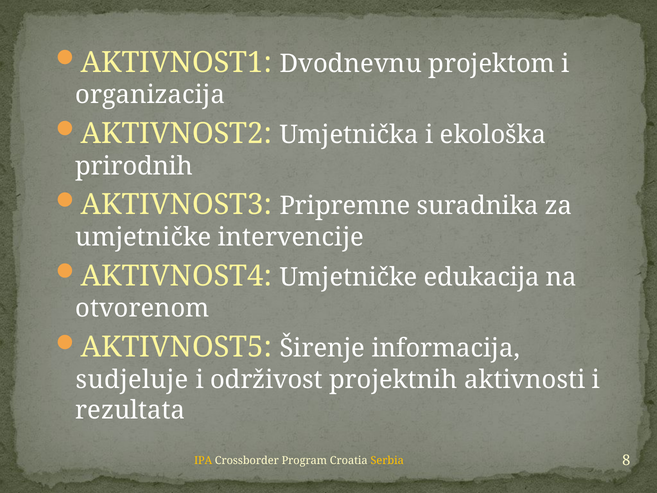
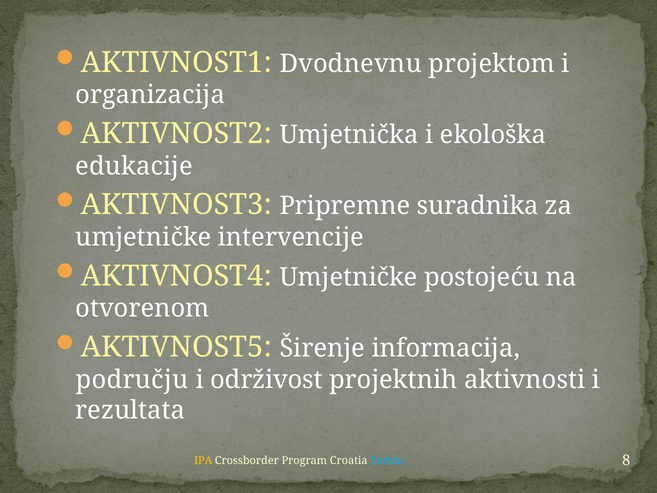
prirodnih: prirodnih -> edukacije (134, 166)
edukacija: edukacija -> postojeću (482, 277)
sudjeluje: sudjeluje -> području (132, 380)
Serbia colour: yellow -> light blue (387, 460)
